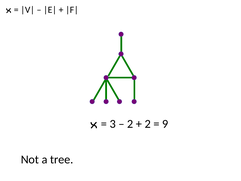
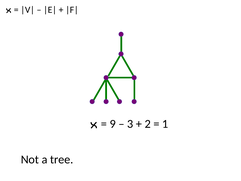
3: 3 -> 9 (113, 124)
2: 2 -> 3 (130, 124)
9: 9 -> 1 (165, 124)
